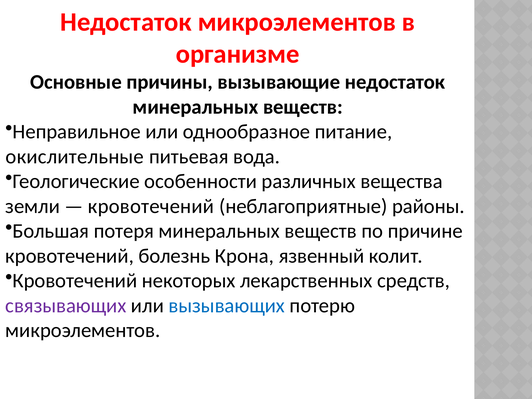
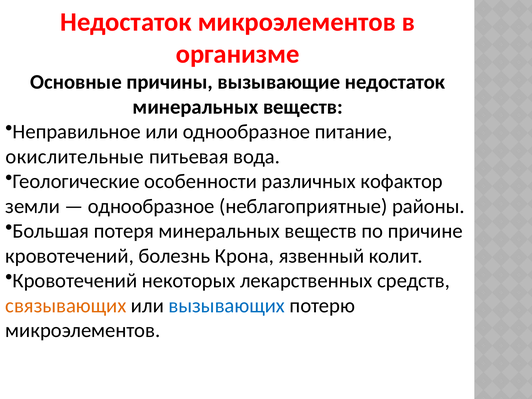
вещества: вещества -> кофактор (402, 181)
кровотечений: кровотечений -> однообразное (151, 206)
связывающих colour: purple -> orange (66, 306)
